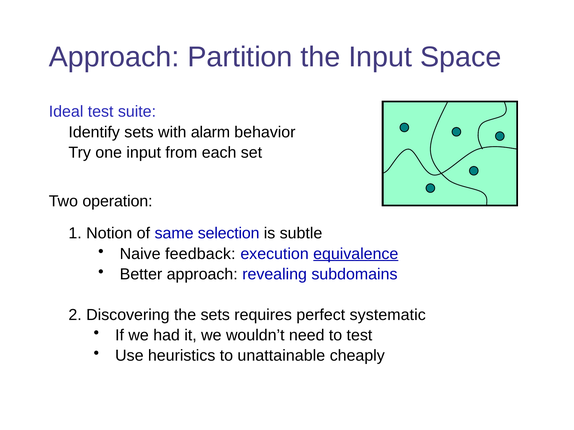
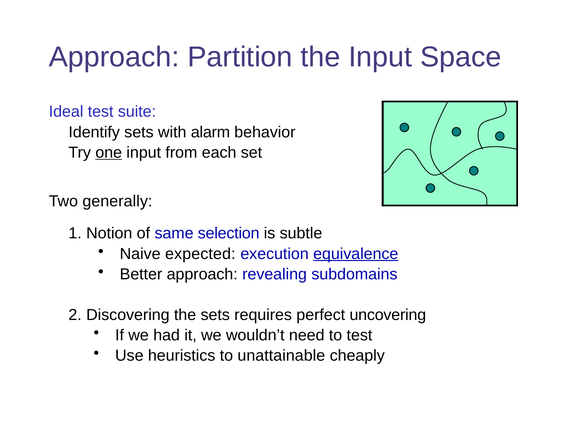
one underline: none -> present (109, 153)
operation: operation -> generally (117, 201)
feedback: feedback -> expected (200, 254)
systematic: systematic -> uncovering (388, 315)
